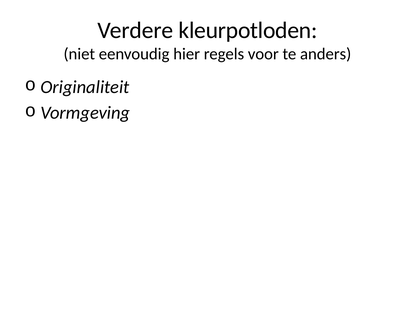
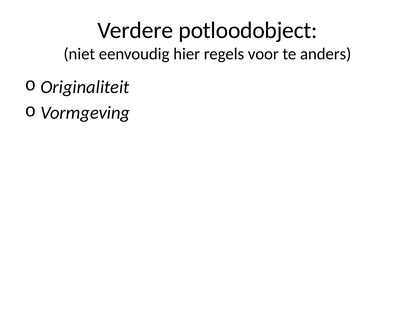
kleurpotloden: kleurpotloden -> potloodobject (248, 30)
